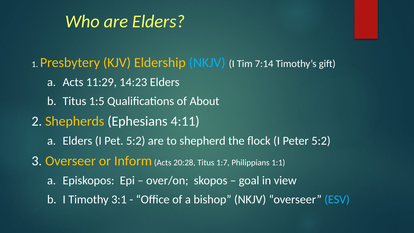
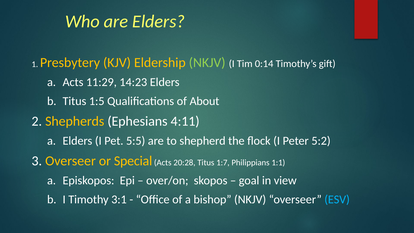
NKJV colour: light blue -> light green (207, 63)
7:14: 7:14 -> 0:14 (264, 64)
Pet 5:2: 5:2 -> 5:5 (136, 141)
Inform: Inform -> Special (133, 161)
